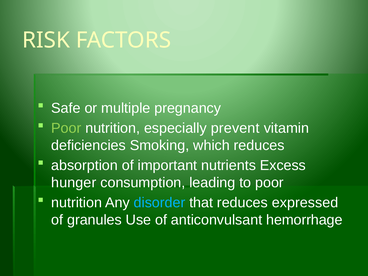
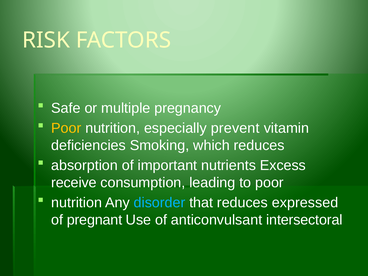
Poor colour: light green -> yellow (66, 128)
hunger: hunger -> receive (74, 183)
granules: granules -> pregnant (95, 220)
hemorrhage: hemorrhage -> intersectoral (304, 220)
